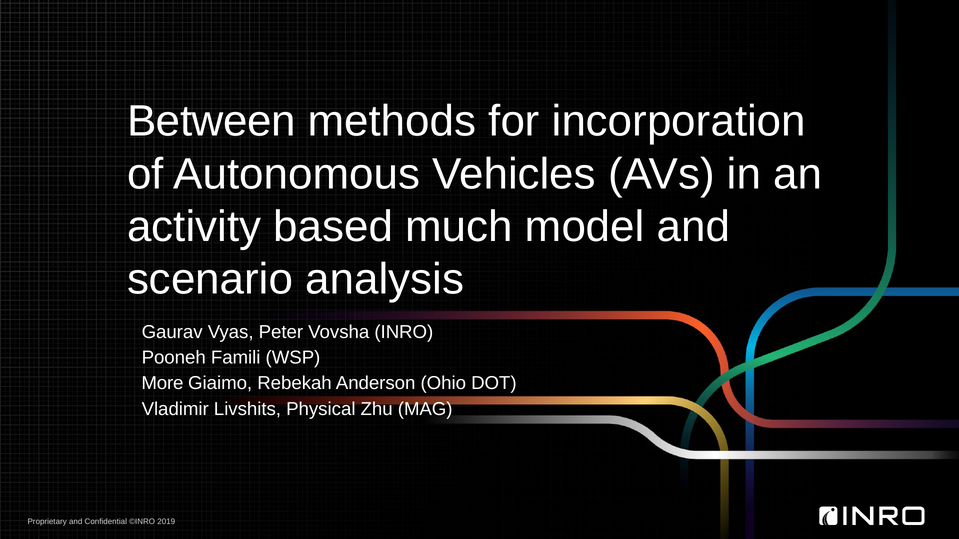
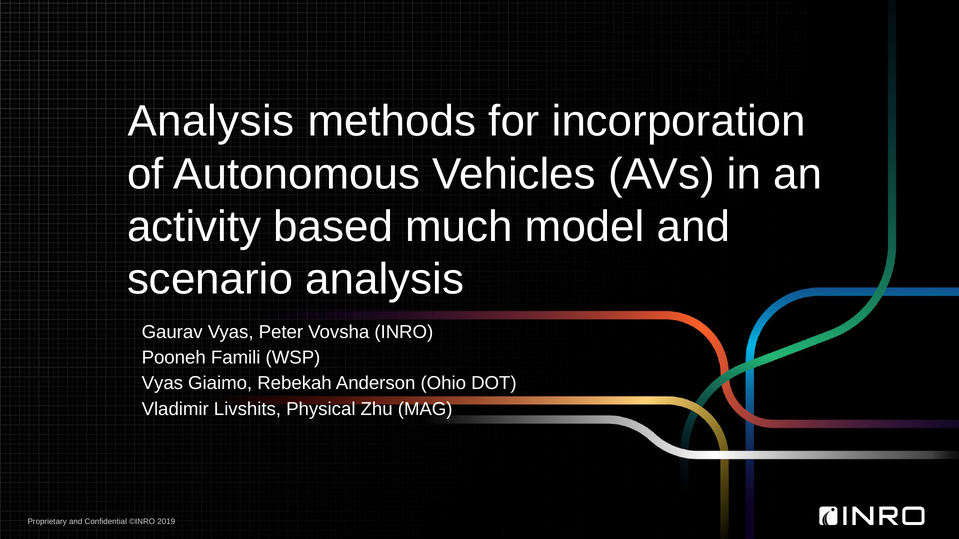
Between: Between -> Analysis (211, 121)
More: More -> Vyas (162, 384)
